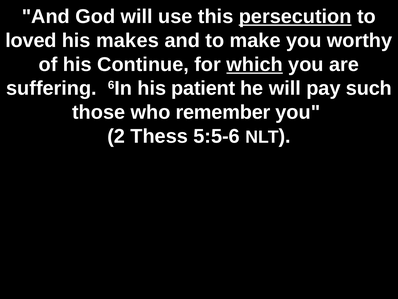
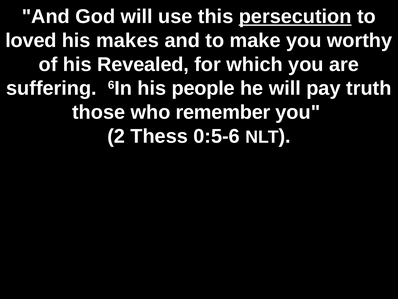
Continue: Continue -> Revealed (143, 64)
which underline: present -> none (255, 64)
patient: patient -> people (203, 88)
such: such -> truth (369, 88)
5:5-6: 5:5-6 -> 0:5-6 (217, 136)
